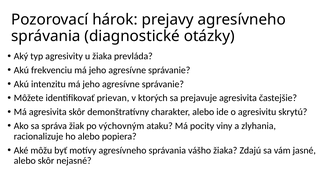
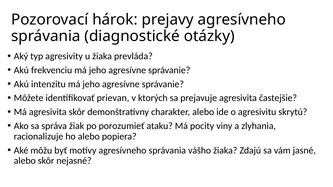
výchovným: výchovným -> porozumieť (122, 126)
